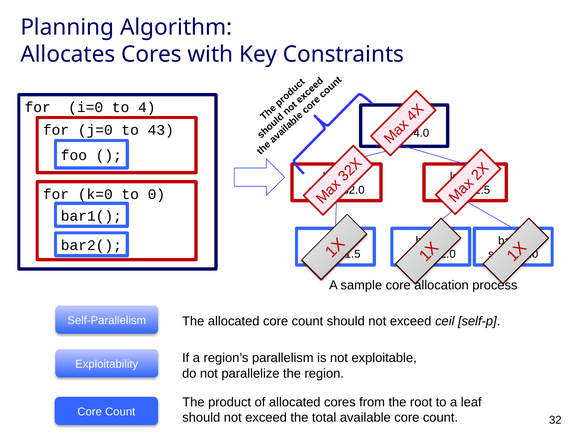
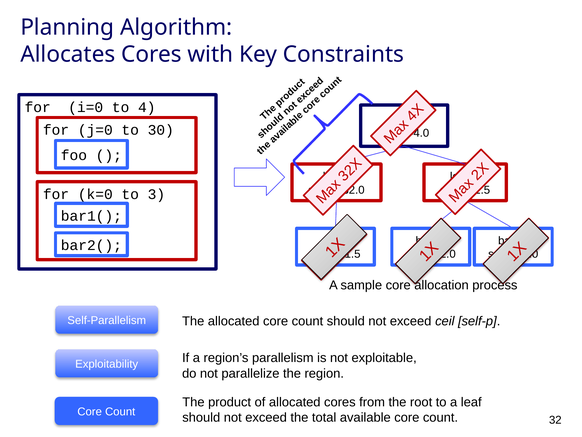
43: 43 -> 30 (161, 130)
to 0: 0 -> 3 (156, 194)
